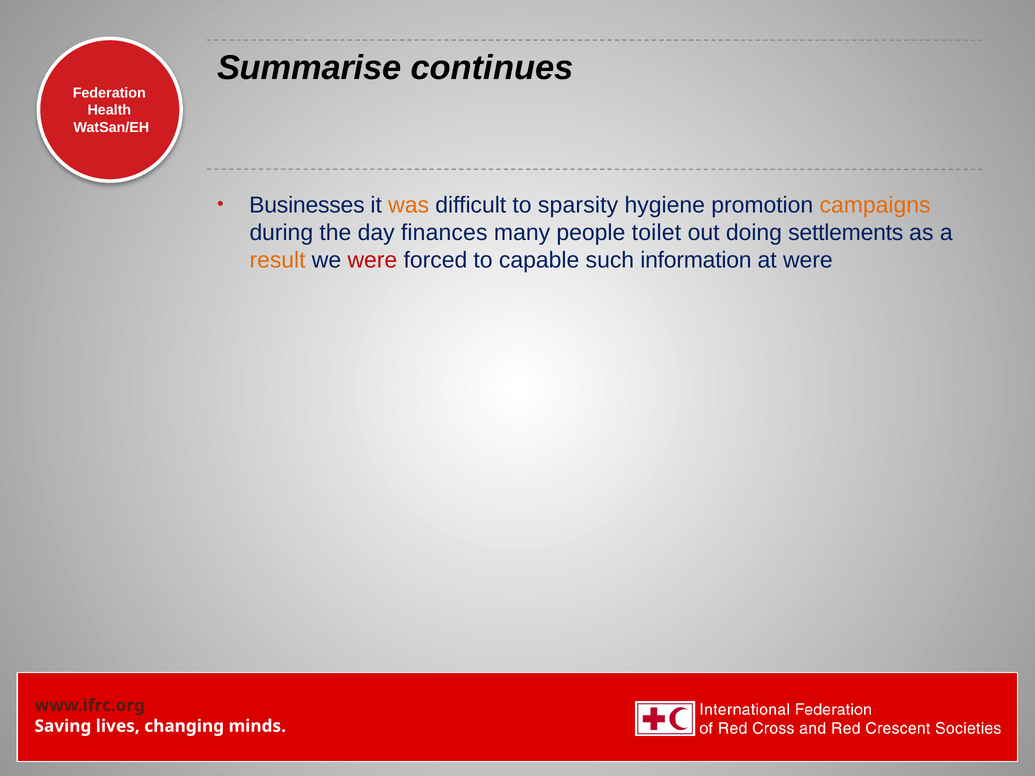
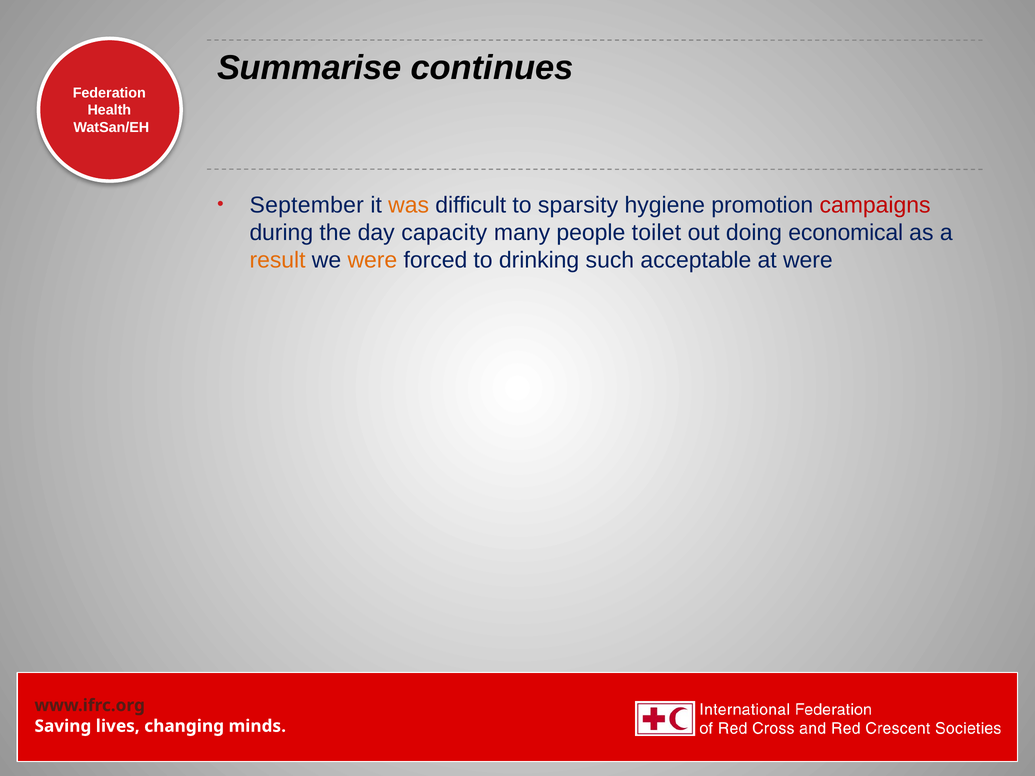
Businesses: Businesses -> September (307, 205)
campaigns colour: orange -> red (875, 205)
finances: finances -> capacity (444, 233)
settlements: settlements -> economical (846, 233)
were colour: red -> orange (372, 260)
capable: capable -> drinking (539, 260)
information: information -> acceptable (696, 260)
